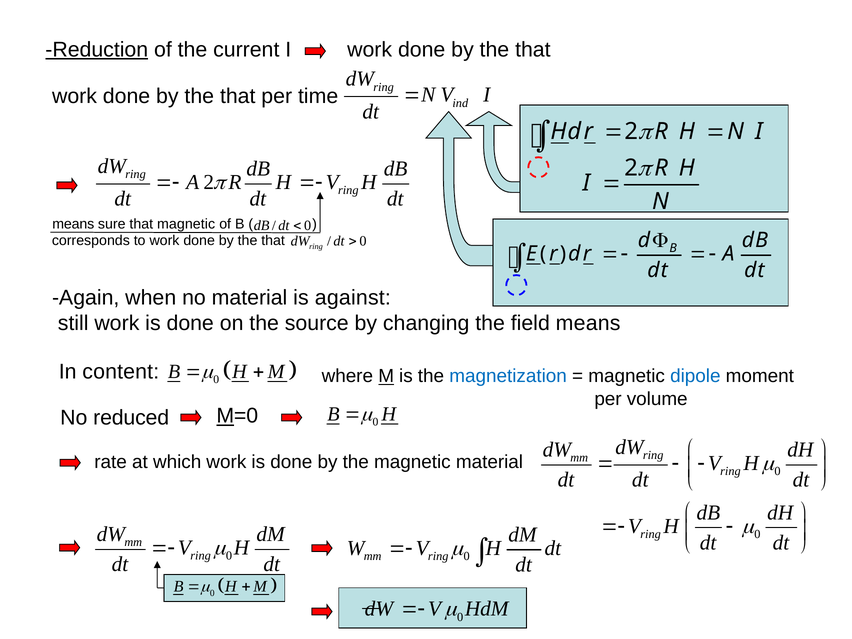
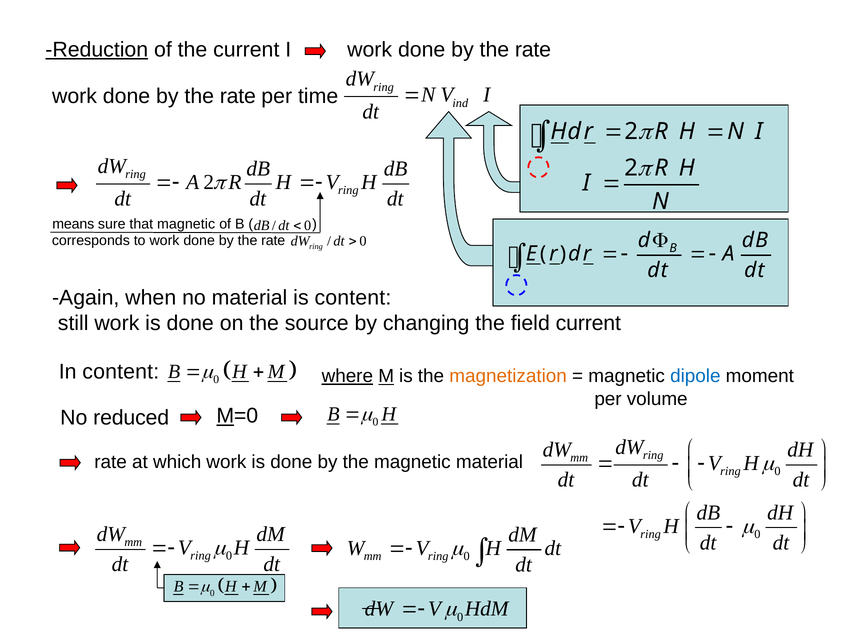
that: that -> rate (533, 49)
that: that -> rate (238, 96)
that: that -> rate (273, 240)
is against: against -> content (353, 298)
field means: means -> current (588, 323)
where underline: none -> present (347, 376)
magnetization colour: blue -> orange (508, 376)
